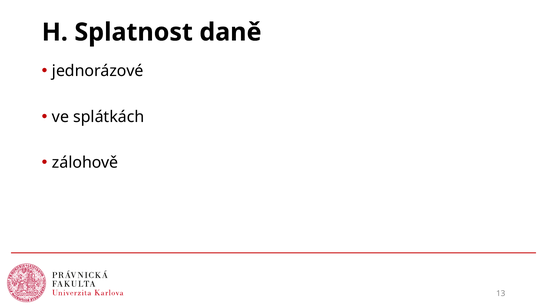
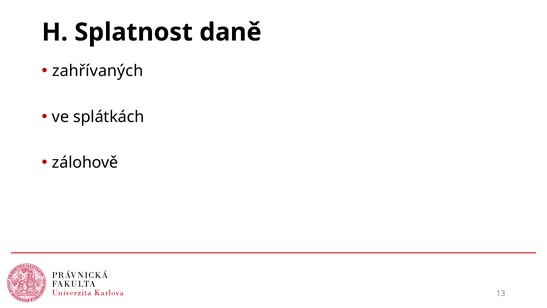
jednorázové: jednorázové -> zahřívaných (98, 71)
